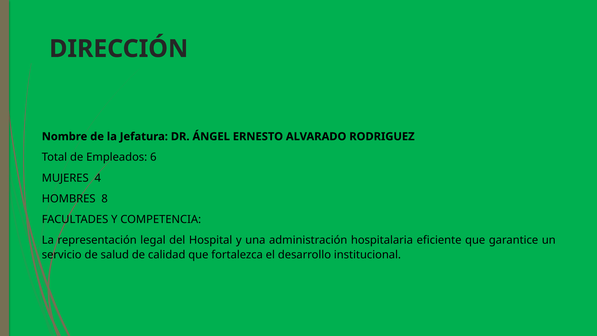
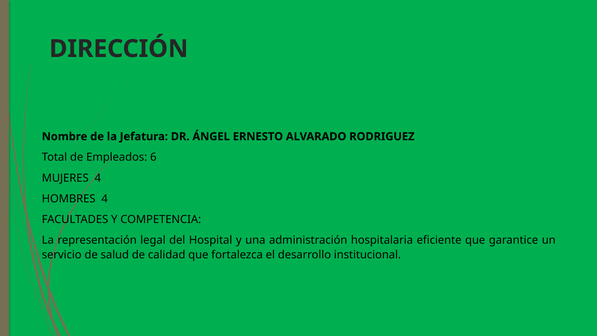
HOMBRES 8: 8 -> 4 (105, 199)
